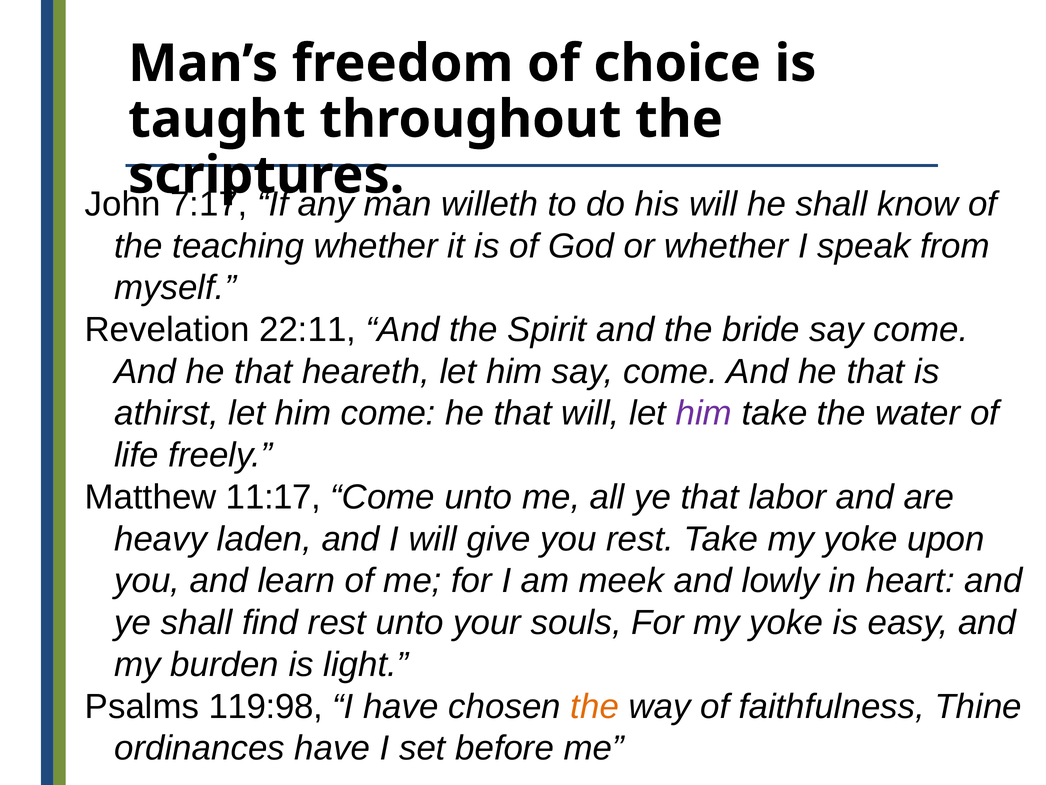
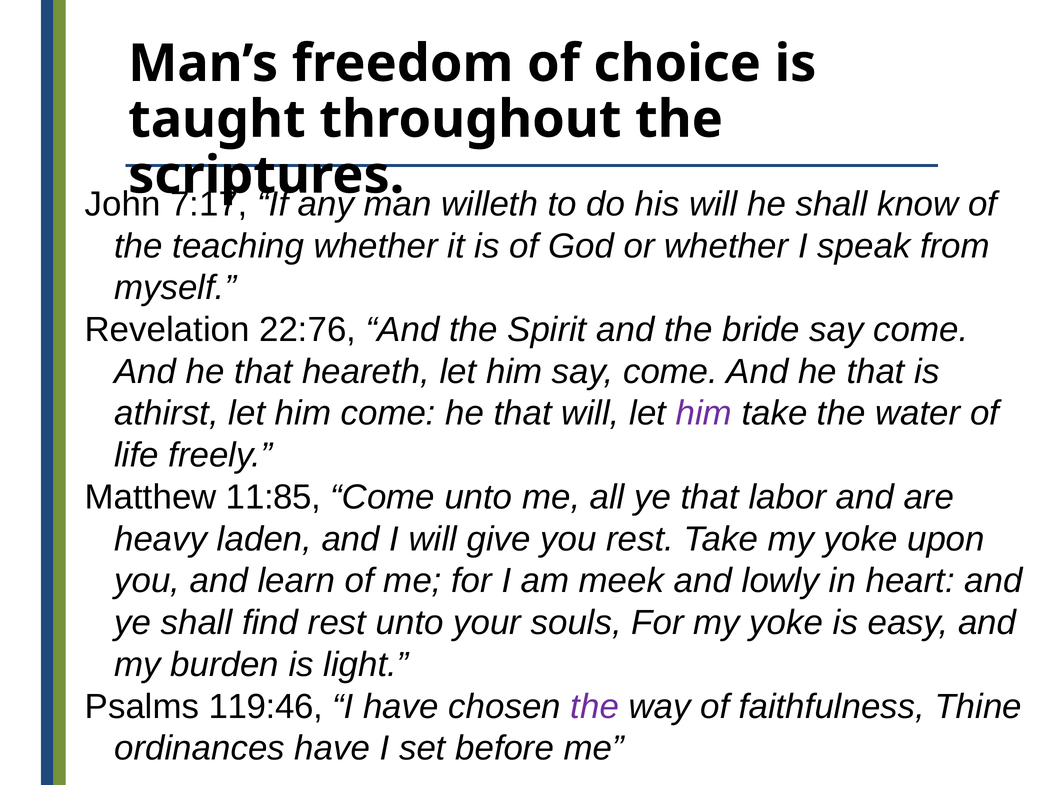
22:11: 22:11 -> 22:76 (308, 330)
11:17: 11:17 -> 11:85 (274, 497)
119:98: 119:98 -> 119:46 (266, 706)
the colour: orange -> purple (595, 706)
